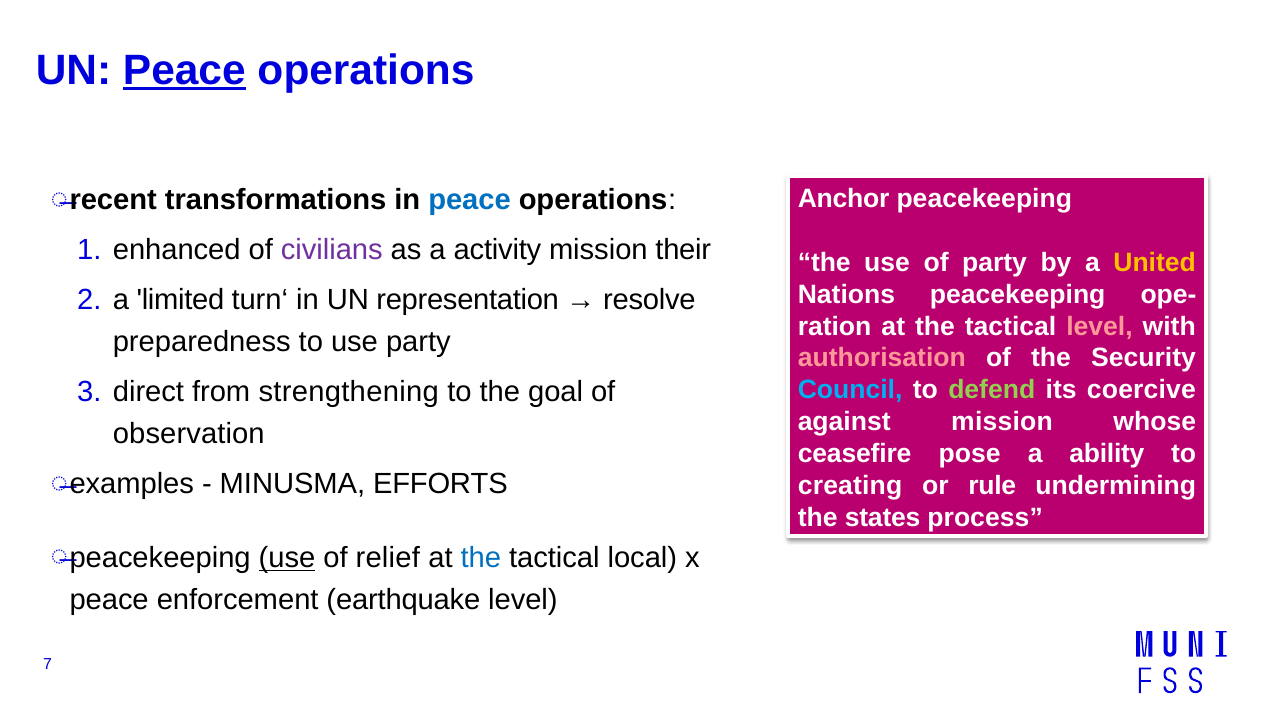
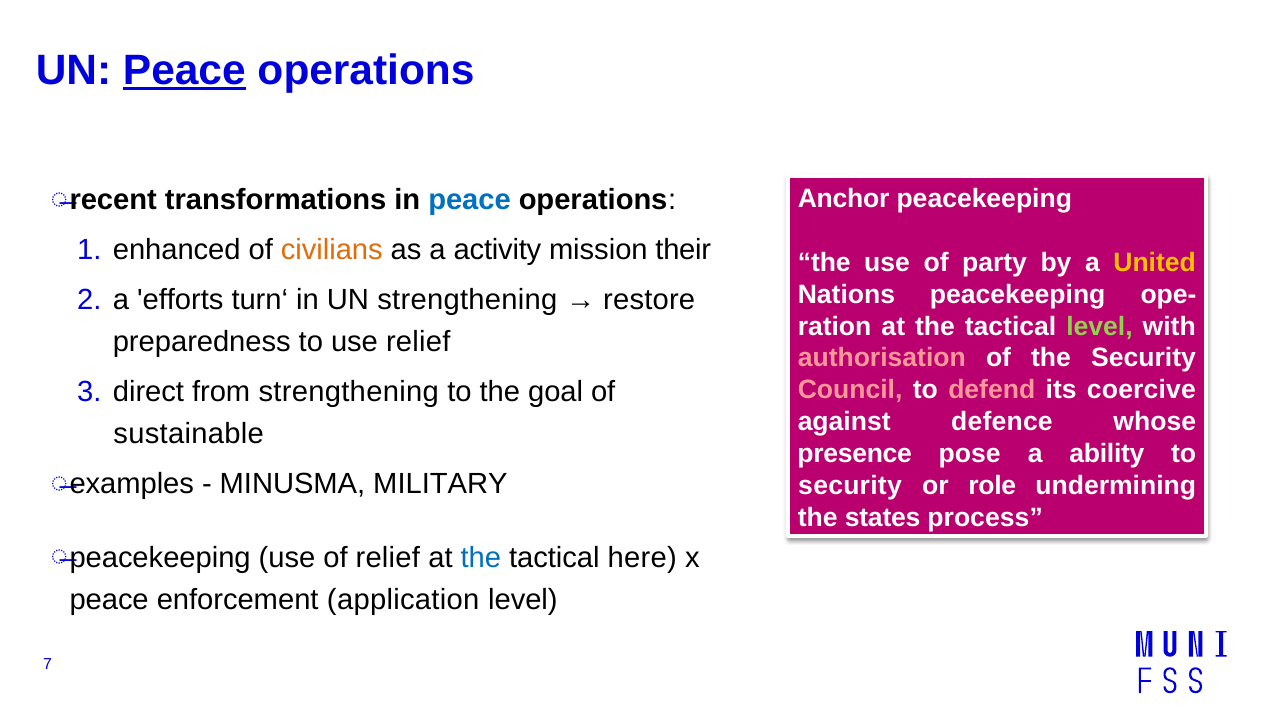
civilians colour: purple -> orange (332, 250)
limited: limited -> efforts (180, 300)
UN representation: representation -> strengthening (467, 300)
resolve: resolve -> restore (649, 300)
level colour: pink -> light green (1100, 326)
use party: party -> relief (418, 342)
Council colour: light blue -> pink (850, 390)
defend colour: light green -> pink (992, 390)
against mission: mission -> defence (1002, 422)
observation: observation -> sustainable (189, 434)
ceasefire: ceasefire -> presence (855, 454)
EFFORTS: EFFORTS -> MILITARY (440, 484)
creating: creating -> security (850, 485)
rule: rule -> role (992, 485)
use underline: present -> none (287, 558)
local: local -> here (642, 558)
earthquake: earthquake -> application (403, 600)
